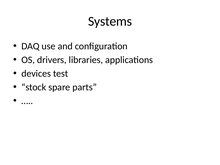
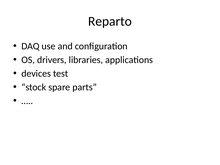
Systems: Systems -> Reparto (110, 21)
